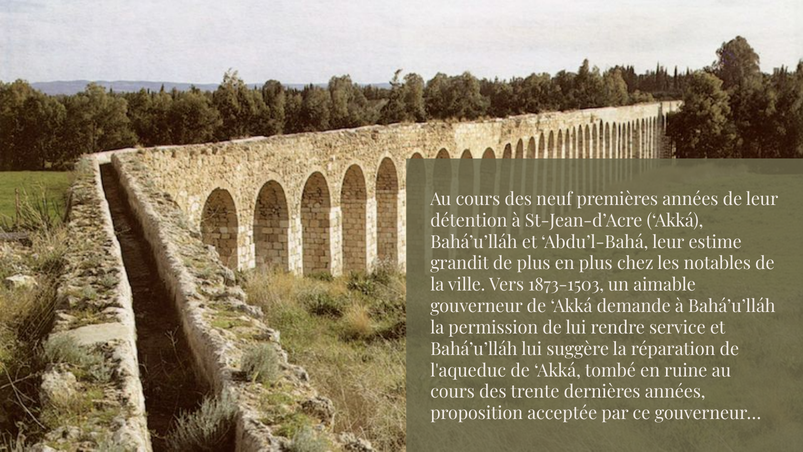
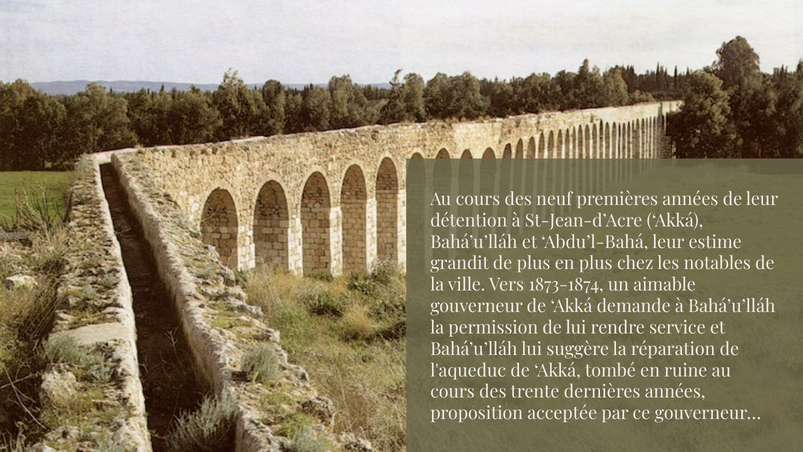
1873-1503: 1873-1503 -> 1873-1874 (566, 285)
